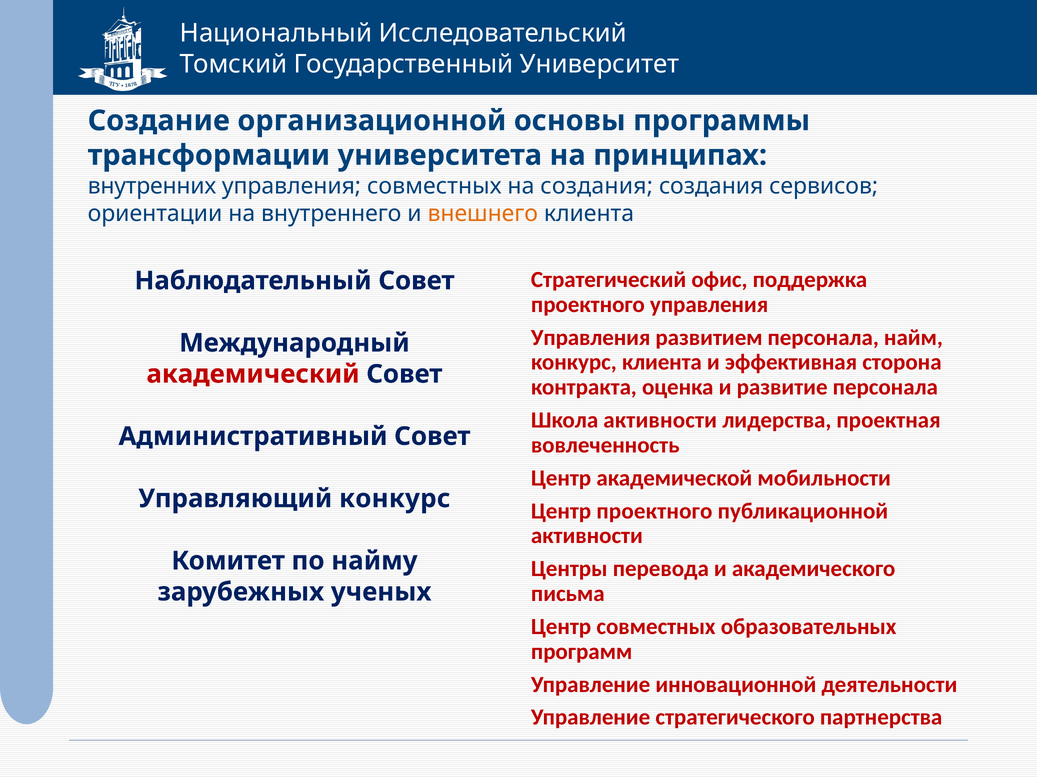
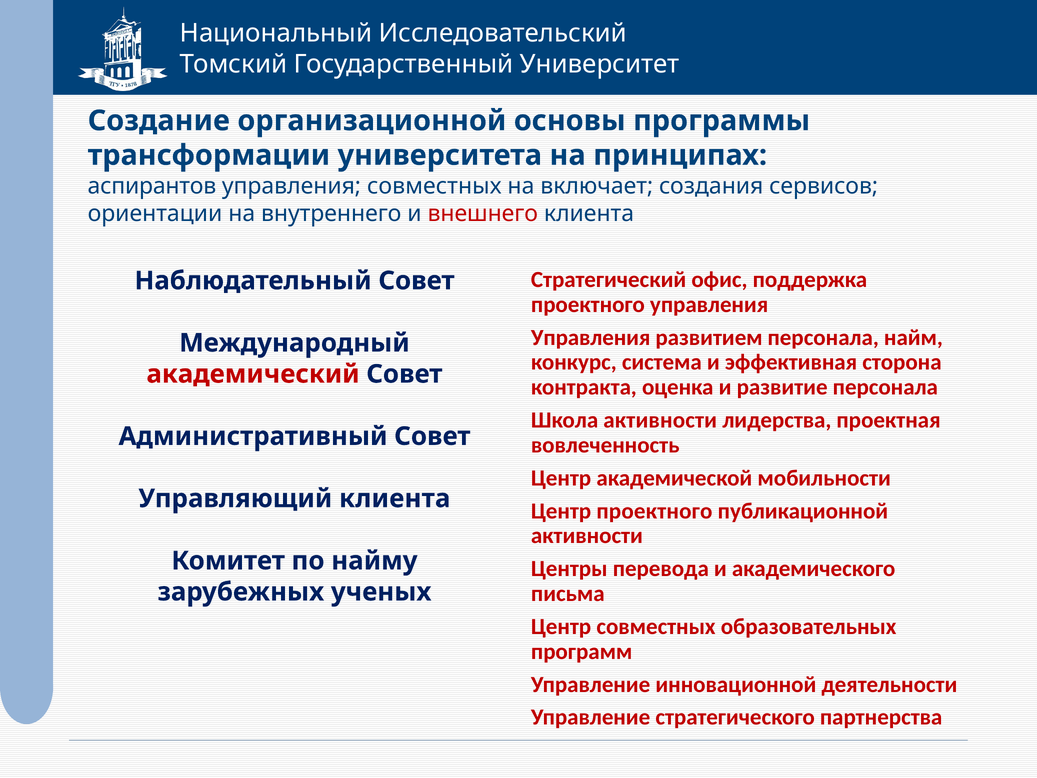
внутренних: внутренних -> аспирантов (152, 186)
на создания: создания -> включает (597, 186)
внешнего colour: orange -> red (483, 214)
конкурс клиента: клиента -> система (662, 362)
Управляющий конкурс: конкурс -> клиента (395, 498)
